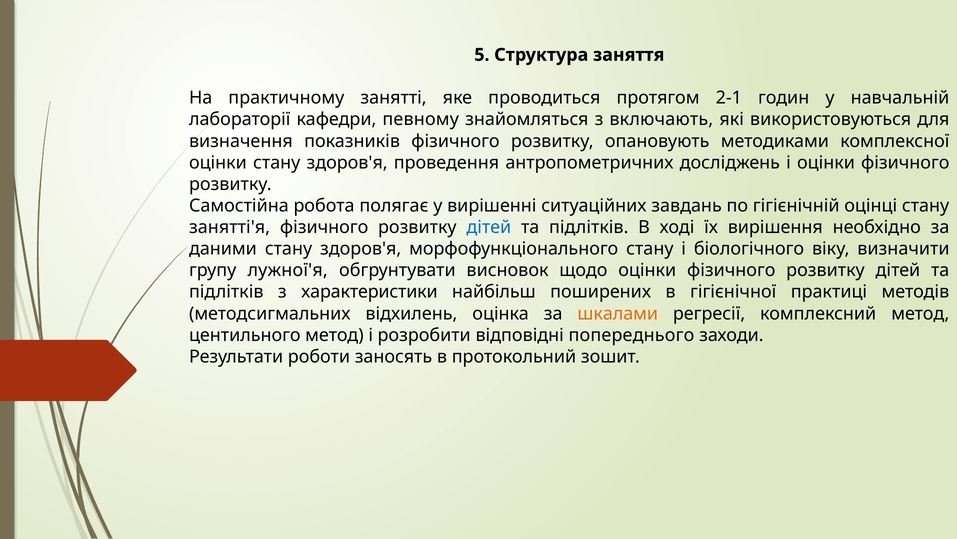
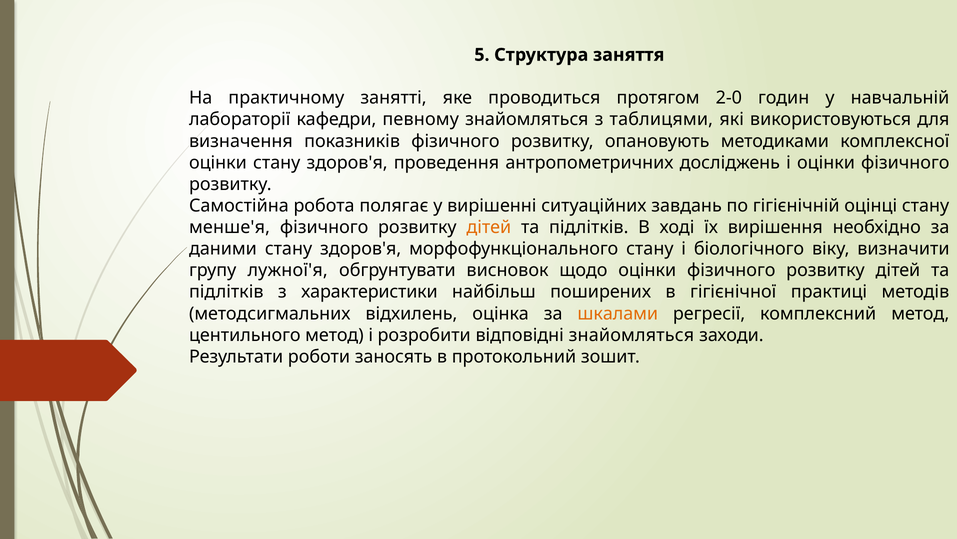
2-1: 2-1 -> 2-0 (729, 98)
включають: включають -> таблицями (661, 119)
занятті'я: занятті'я -> менше'я (229, 227)
дітей colour: blue -> orange (489, 227)
відповідні попереднього: попереднього -> знайомляться (631, 335)
